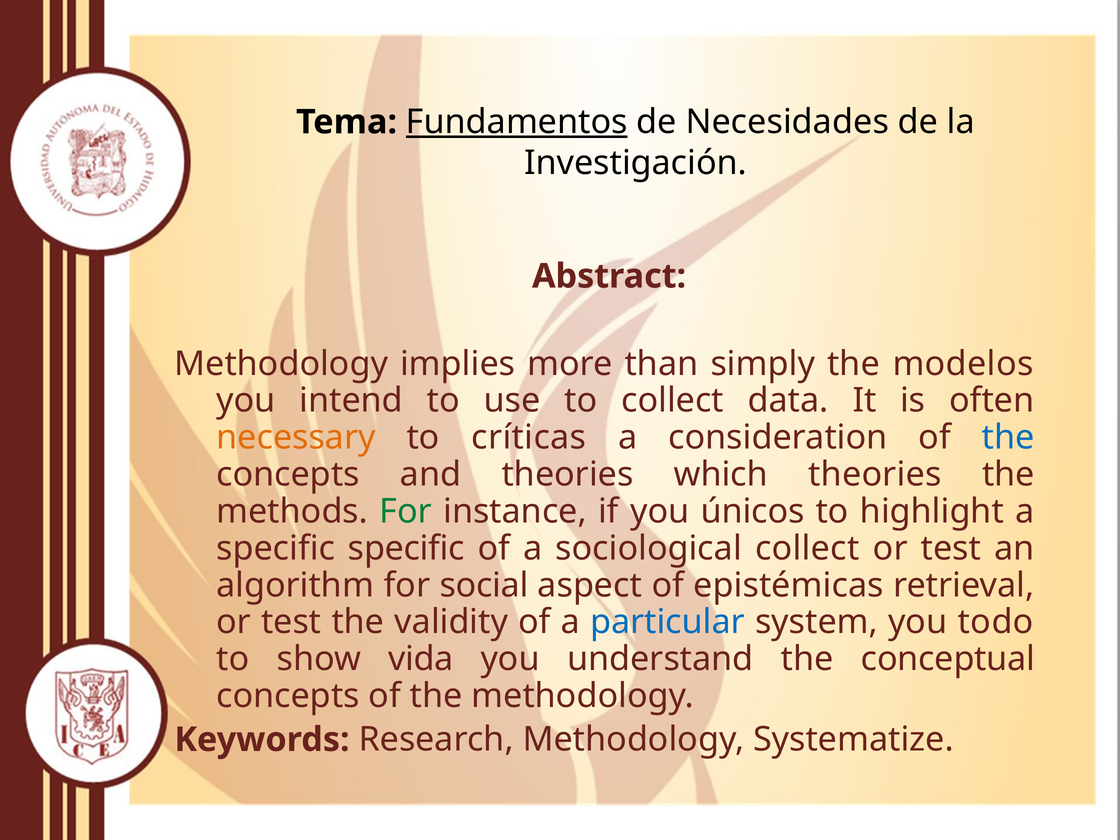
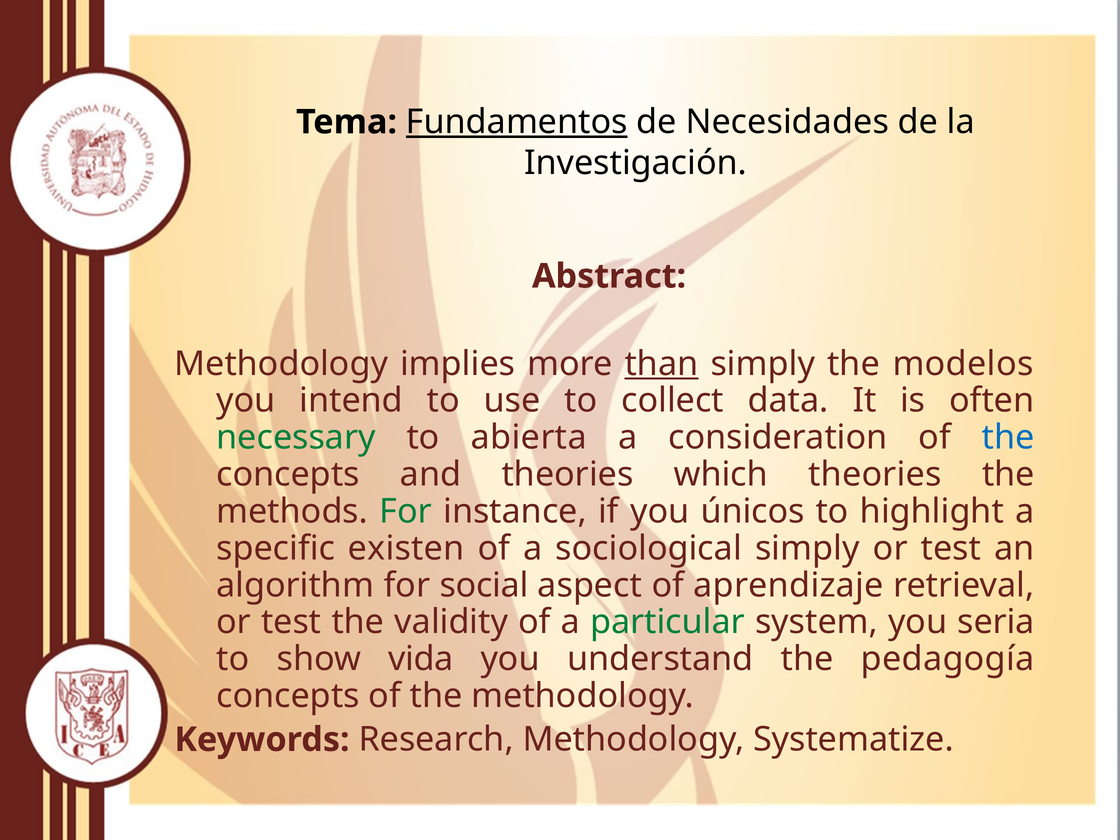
than underline: none -> present (662, 364)
necessary colour: orange -> green (296, 438)
críticas: críticas -> abierta (529, 438)
specific specific: specific -> existen (406, 548)
sociological collect: collect -> simply (807, 548)
epistémicas: epistémicas -> aprendizaje (788, 585)
particular colour: blue -> green (668, 622)
todo: todo -> seria (996, 622)
conceptual: conceptual -> pedagogía (948, 659)
